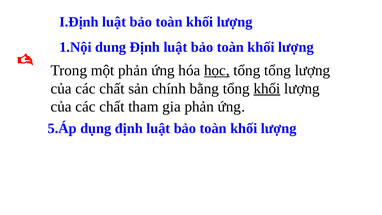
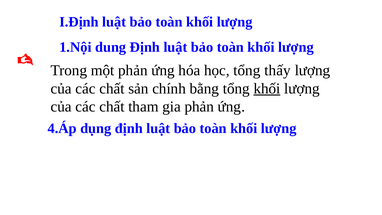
học underline: present -> none (217, 70)
tổng tổng: tổng -> thấy (277, 70)
5.Áp: 5.Áp -> 4.Áp (62, 128)
